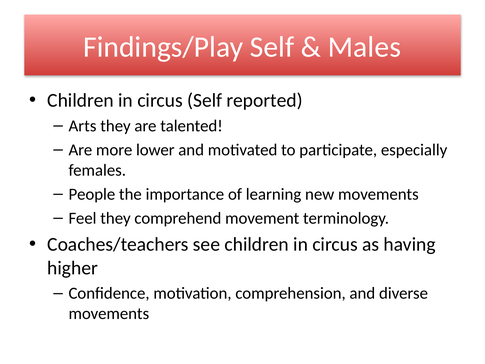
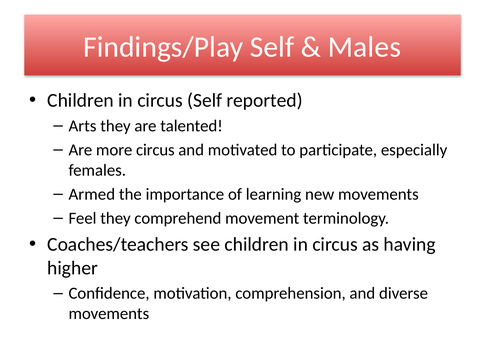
more lower: lower -> circus (155, 150)
People: People -> Armed (92, 194)
